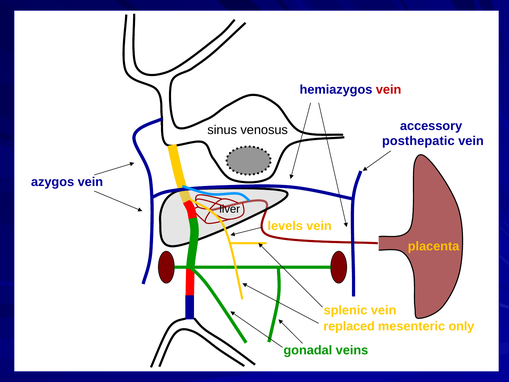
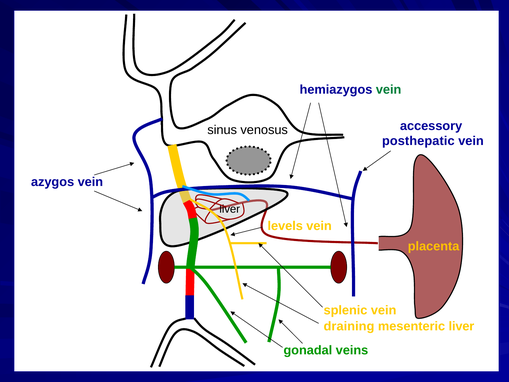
vein colour: red -> green (389, 90)
replaced: replaced -> draining (349, 326)
mesenteric only: only -> liver (461, 326)
